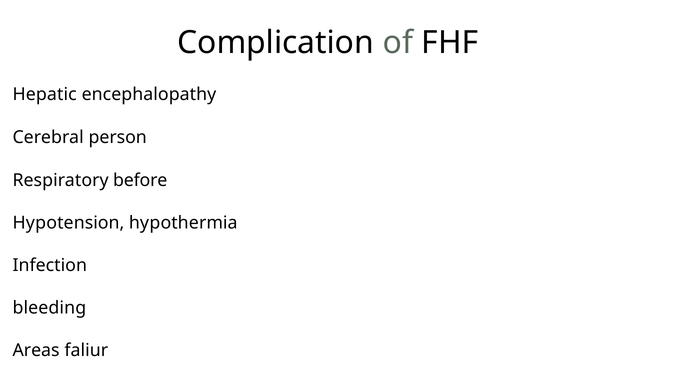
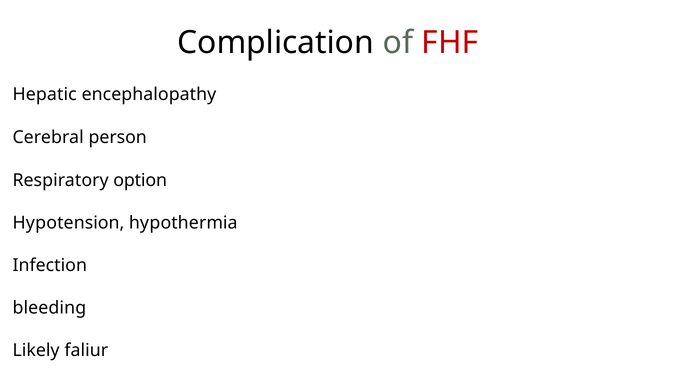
FHF colour: black -> red (450, 43)
before: before -> option (140, 180)
Areas: Areas -> Likely (36, 350)
